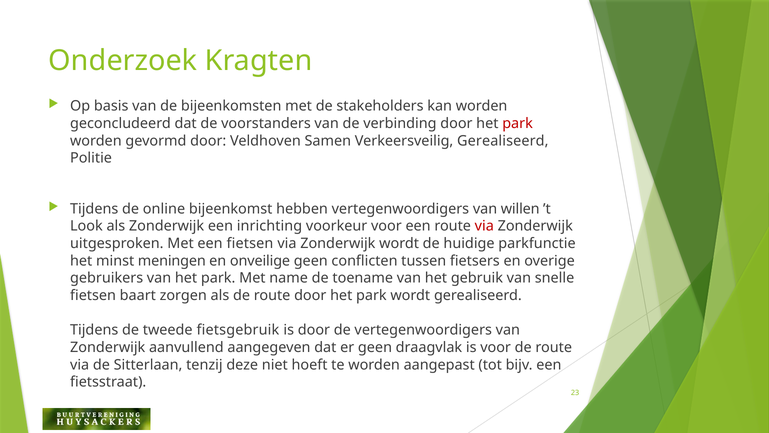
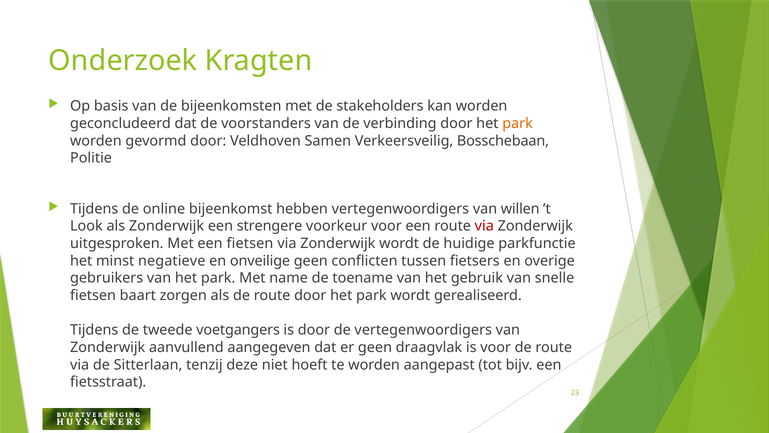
park colour: red -> orange (518, 123)
Verkeersveilig Gerealiseerd: Gerealiseerd -> Bosschebaan (503, 141)
inrichting: inrichting -> strengere (270, 226)
meningen: meningen -> negatieve (172, 261)
fietsgebruik: fietsgebruik -> voetgangers (238, 330)
